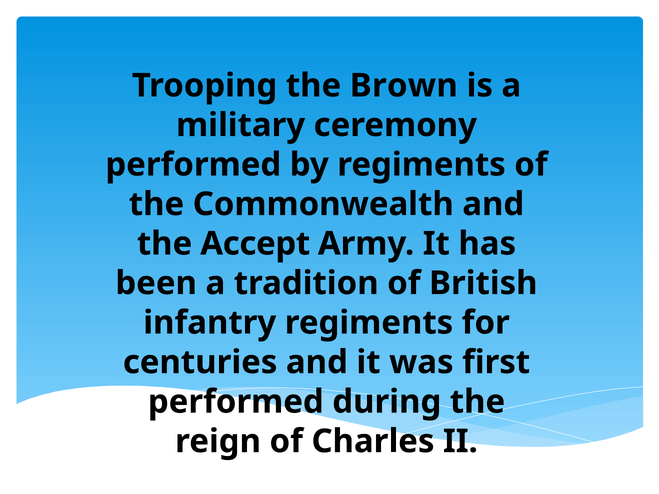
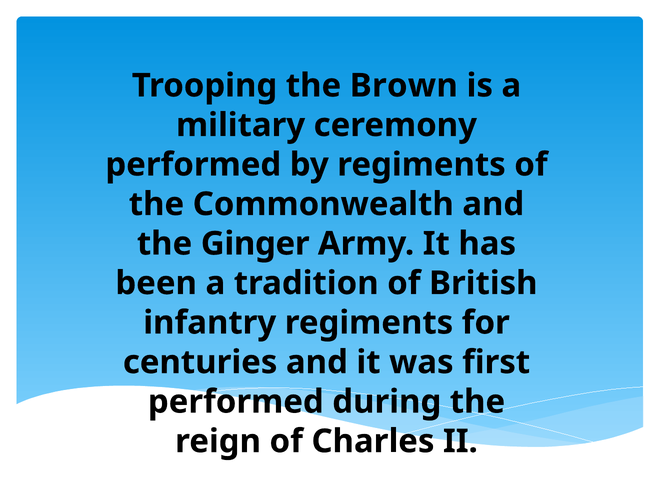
Accept: Accept -> Ginger (255, 244)
